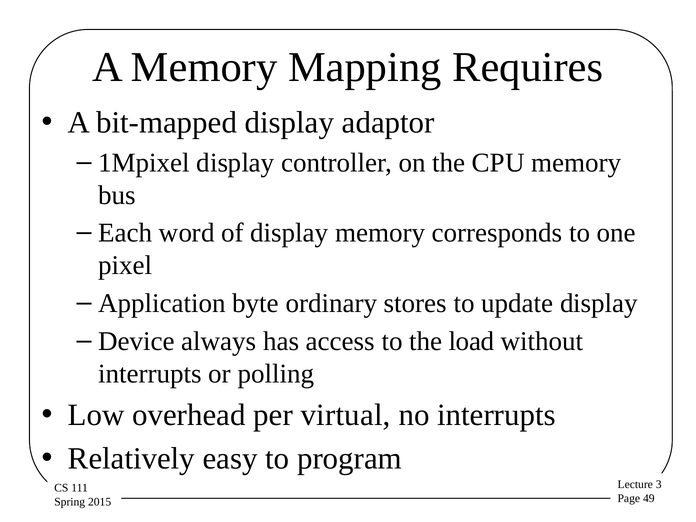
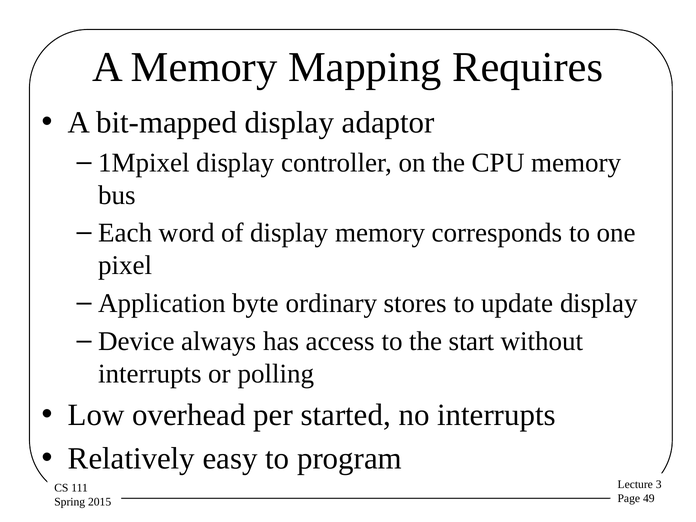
load: load -> start (472, 341)
virtual: virtual -> started (346, 415)
